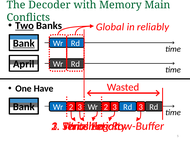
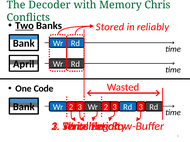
Main: Main -> Chris (157, 5)
Global: Global -> Stored (110, 27)
Bank underline: present -> none (24, 43)
Have: Have -> Code (44, 89)
